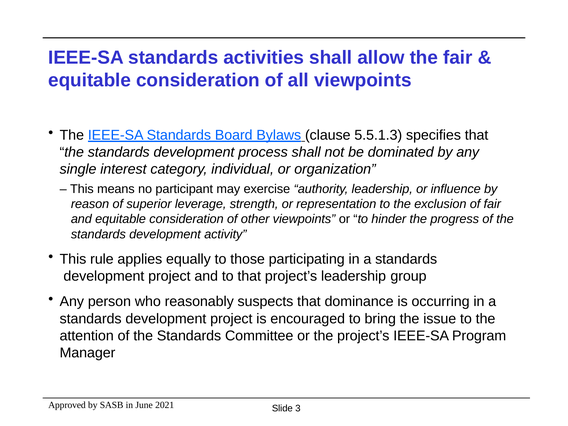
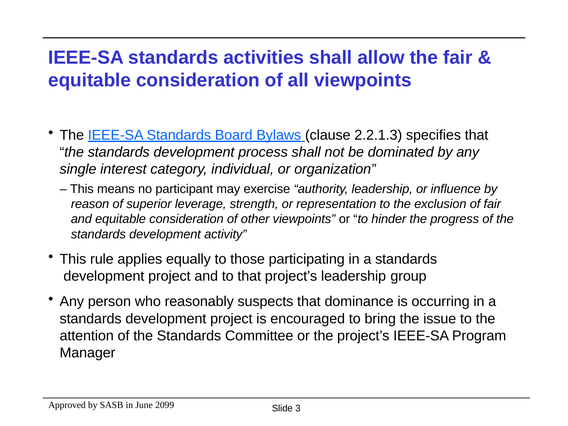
5.5.1.3: 5.5.1.3 -> 2.2.1.3 (378, 135)
2021: 2021 -> 2099 (165, 405)
